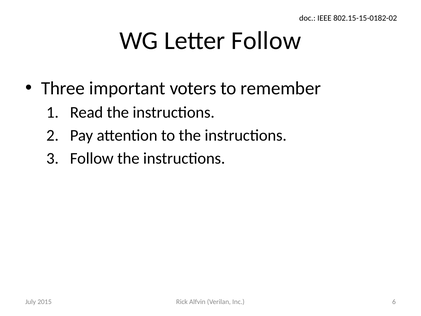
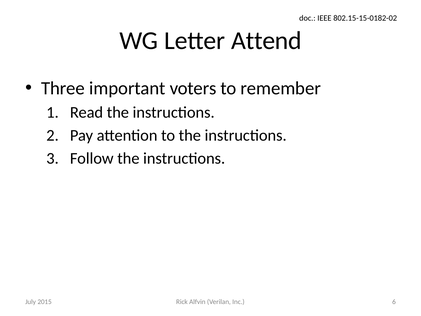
Letter Follow: Follow -> Attend (266, 41)
